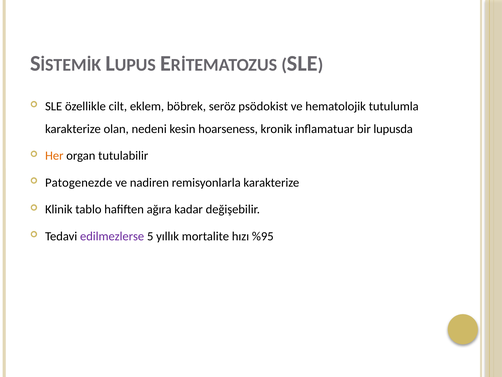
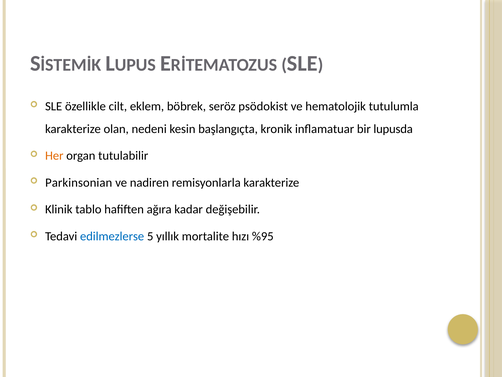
hoarseness: hoarseness -> başlangıçta (228, 129)
Patogenezde: Patogenezde -> Parkinsonian (79, 182)
edilmezlerse colour: purple -> blue (112, 236)
